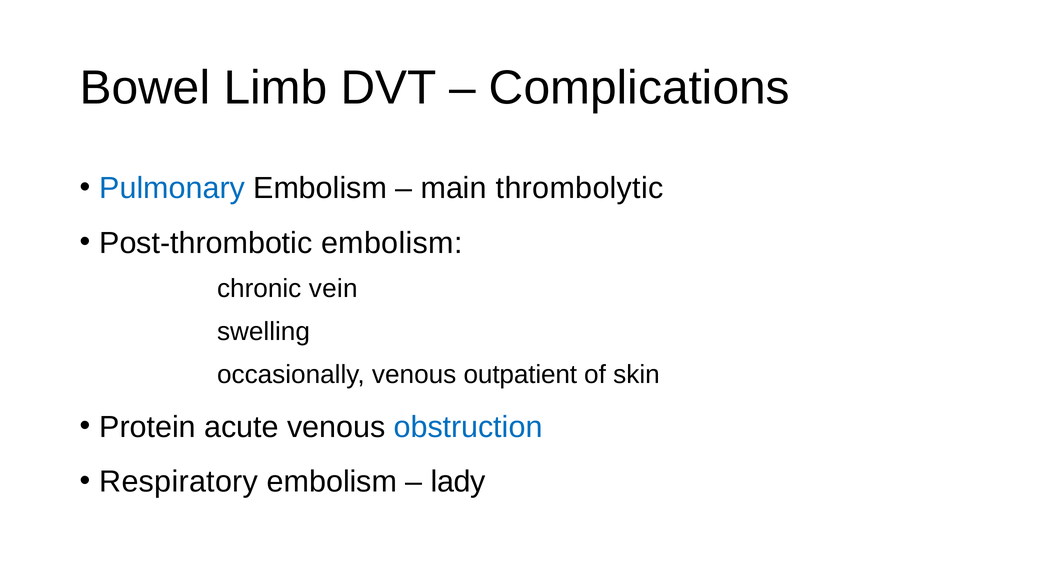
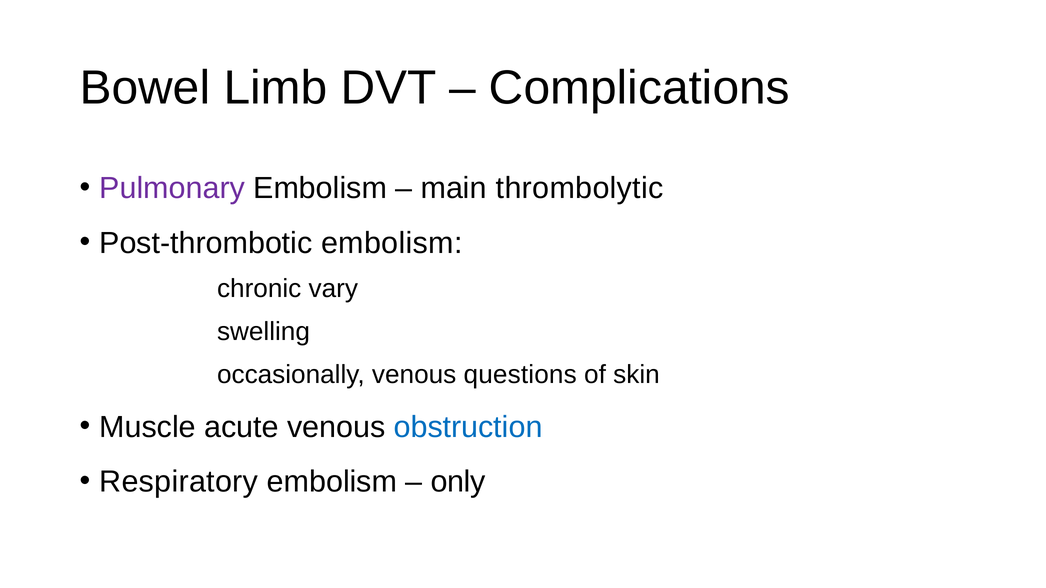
Pulmonary colour: blue -> purple (172, 188)
vein: vein -> vary (333, 289)
outpatient: outpatient -> questions (520, 375)
Protein: Protein -> Muscle (148, 427)
lady: lady -> only (458, 482)
